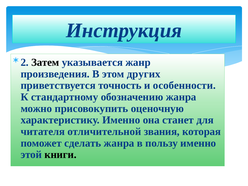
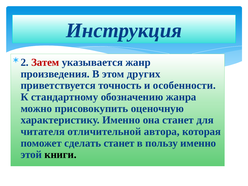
Затем colour: black -> red (45, 62)
звания: звания -> автора (162, 132)
сделать жанра: жанра -> станет (119, 143)
